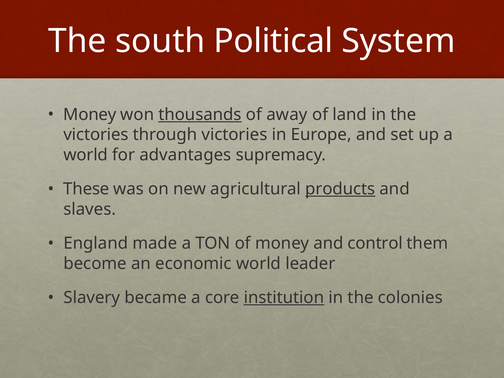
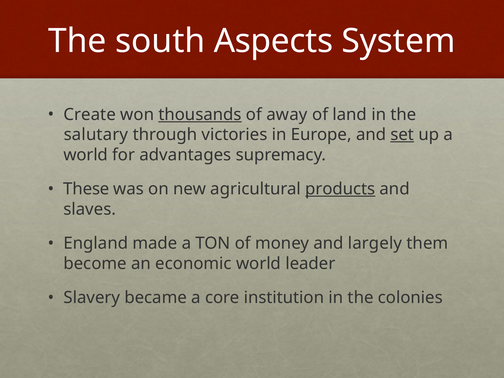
Political: Political -> Aspects (273, 41)
Money: Money -> Create (90, 115)
victories: victories -> salutary (96, 135)
set underline: none -> present (402, 135)
control: control -> largely (375, 243)
institution underline: present -> none (284, 298)
